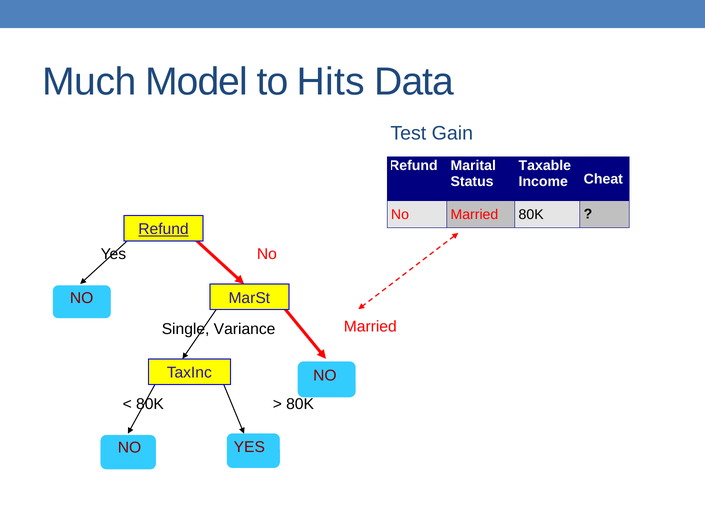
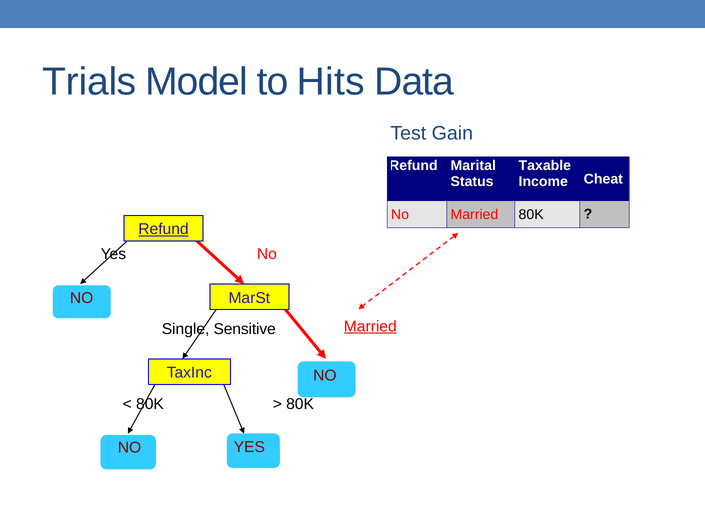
Much: Much -> Trials (89, 82)
Married underline: none -> present (370, 327)
Variance: Variance -> Sensitive (245, 330)
